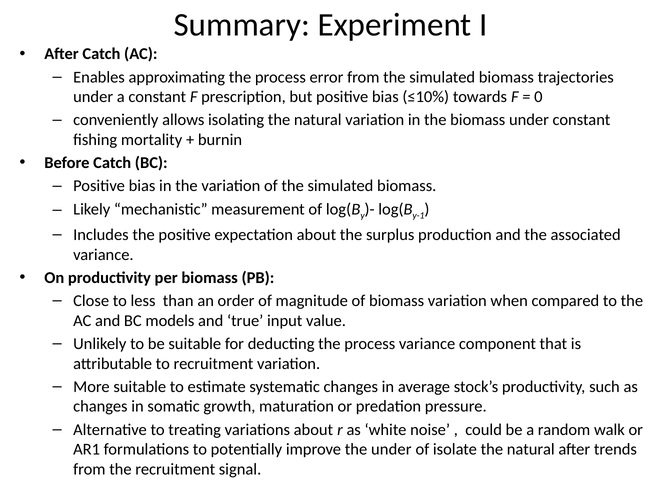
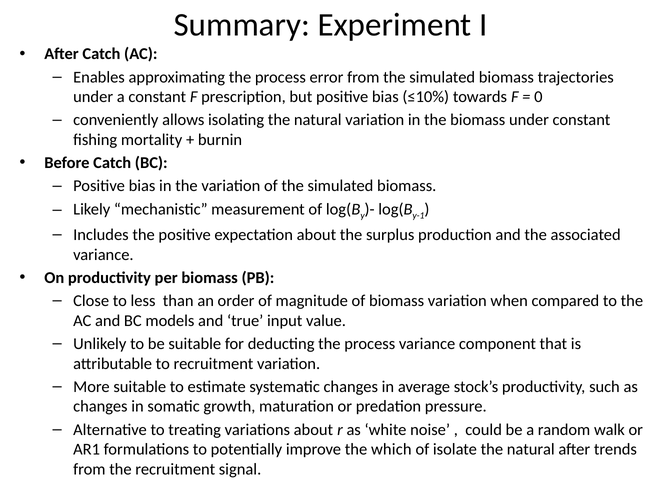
the under: under -> which (391, 449)
